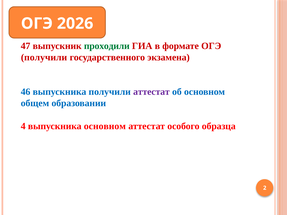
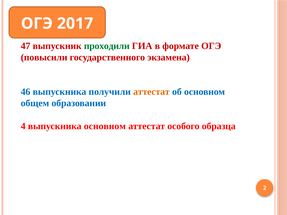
2026: 2026 -> 2017 (75, 24)
получили: получили -> повысили (44, 57)
аттестат colour: purple -> orange (151, 92)
